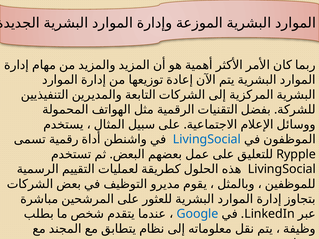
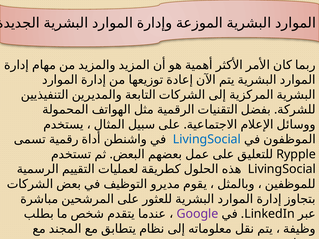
Google colour: blue -> purple (197, 214)
